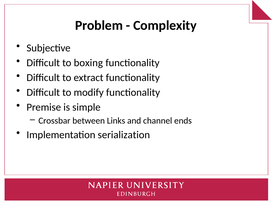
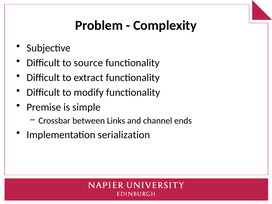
boxing: boxing -> source (88, 63)
